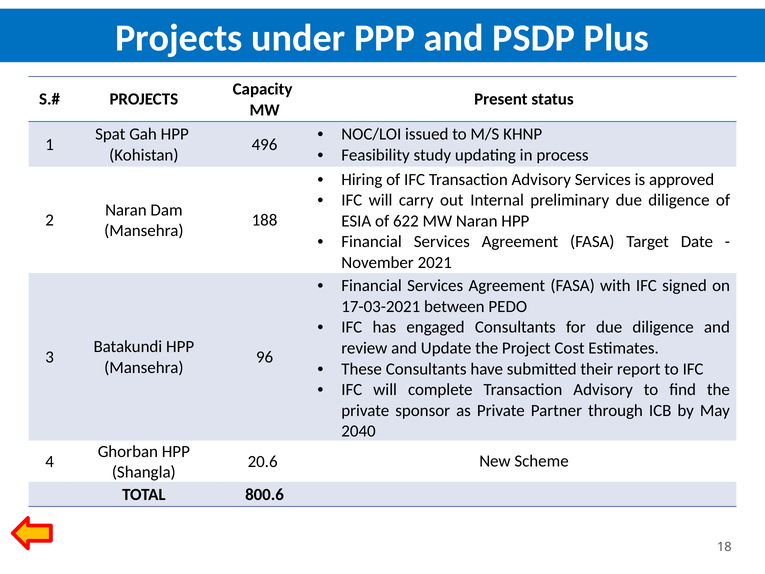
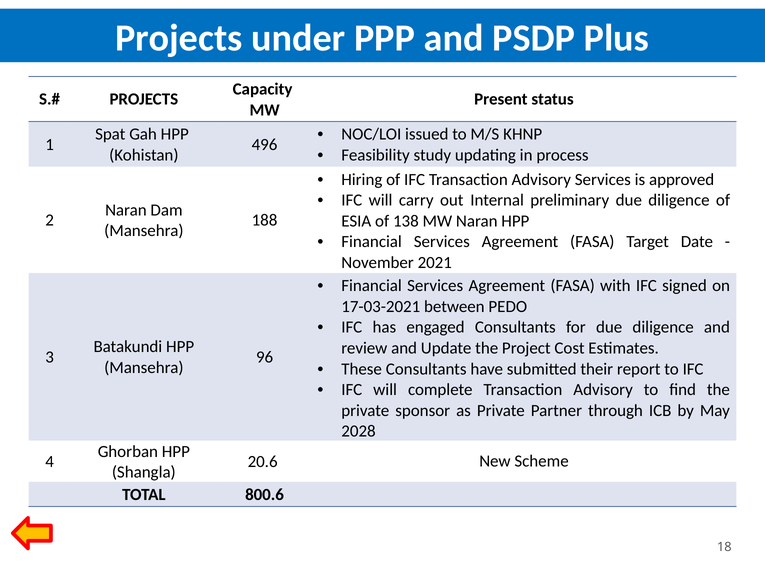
622: 622 -> 138 (406, 221)
2040: 2040 -> 2028 (359, 431)
